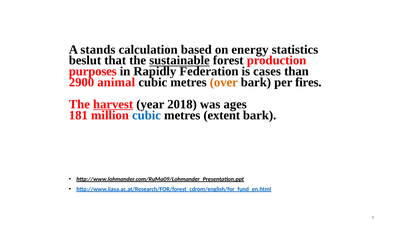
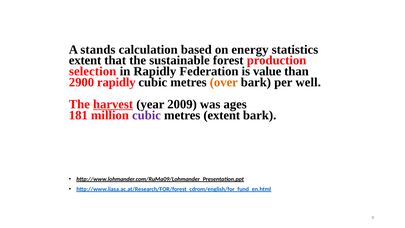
beslut: beslut -> extent (85, 60)
sustainable underline: present -> none (180, 60)
purposes: purposes -> selection (93, 71)
cases: cases -> value (267, 71)
2900 animal: animal -> rapidly (116, 82)
fires: fires -> well (308, 82)
2018: 2018 -> 2009 (182, 104)
cubic colour: blue -> purple (147, 115)
